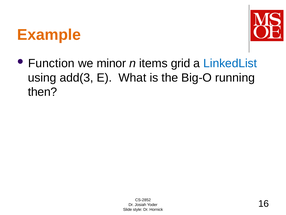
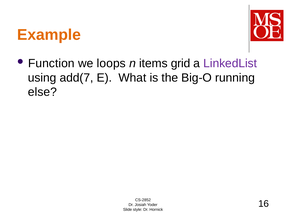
minor: minor -> loops (111, 63)
LinkedList colour: blue -> purple (230, 63)
add(3: add(3 -> add(7 (77, 77)
then: then -> else (42, 92)
